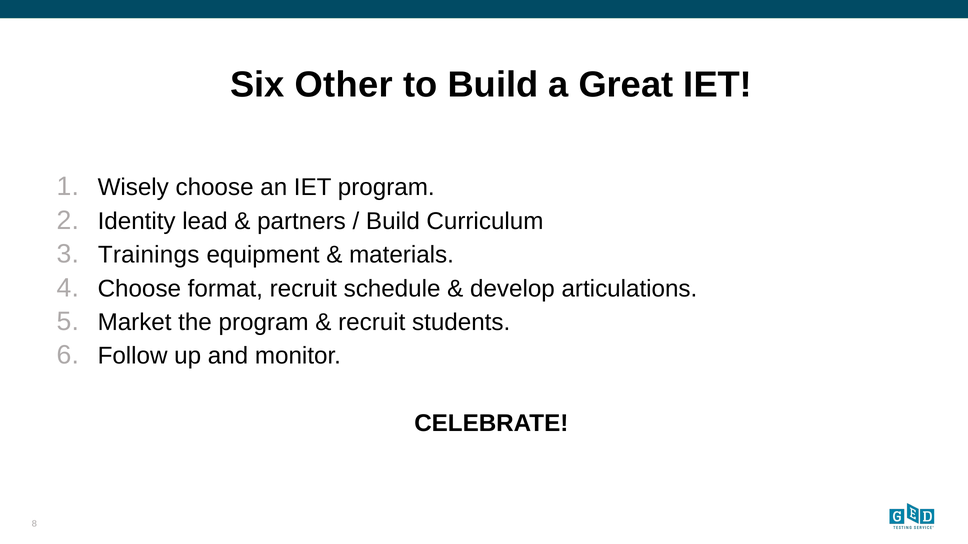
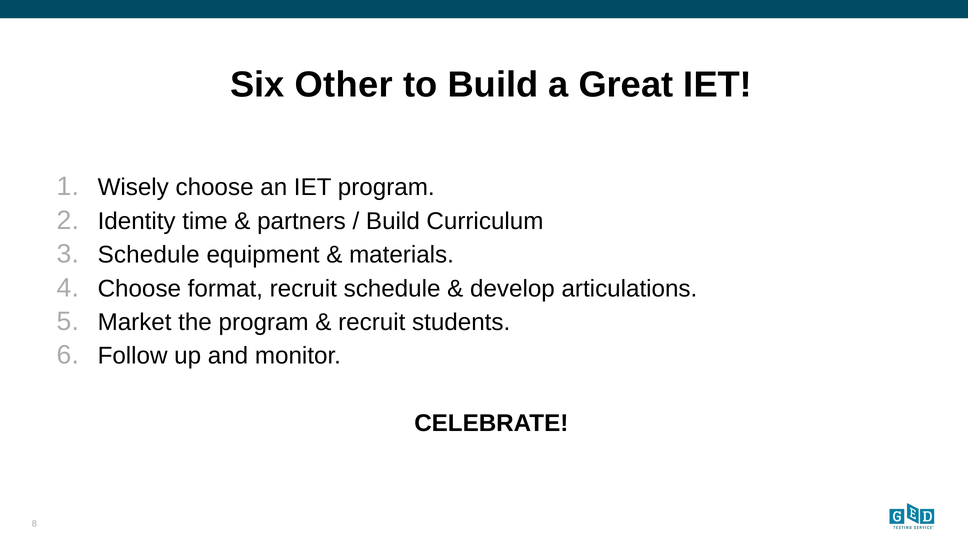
lead: lead -> time (205, 221)
Trainings: Trainings -> Schedule (149, 255)
